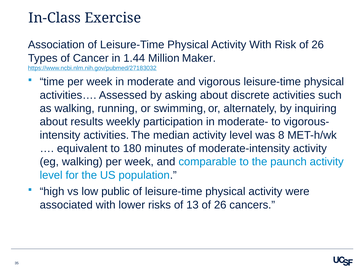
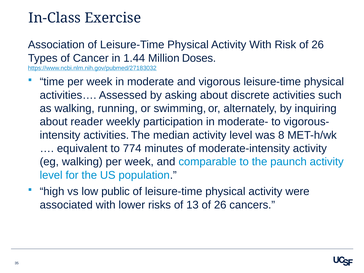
Maker: Maker -> Doses (199, 58)
results: results -> reader (87, 122)
180: 180 -> 774 (132, 148)
